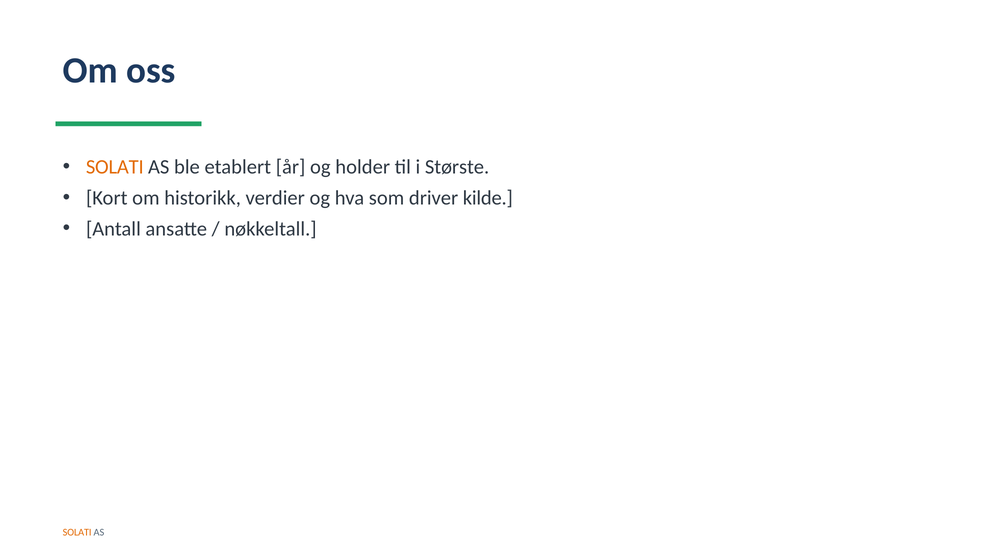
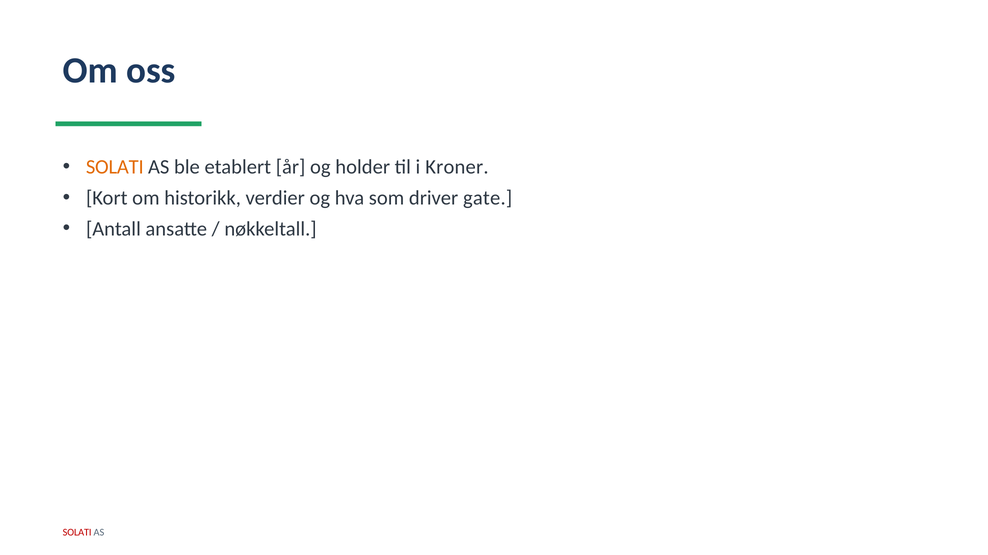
Største: Største -> Kroner (457, 167)
kilde: kilde -> gate (488, 198)
SOLATI colour: orange -> red (77, 533)
